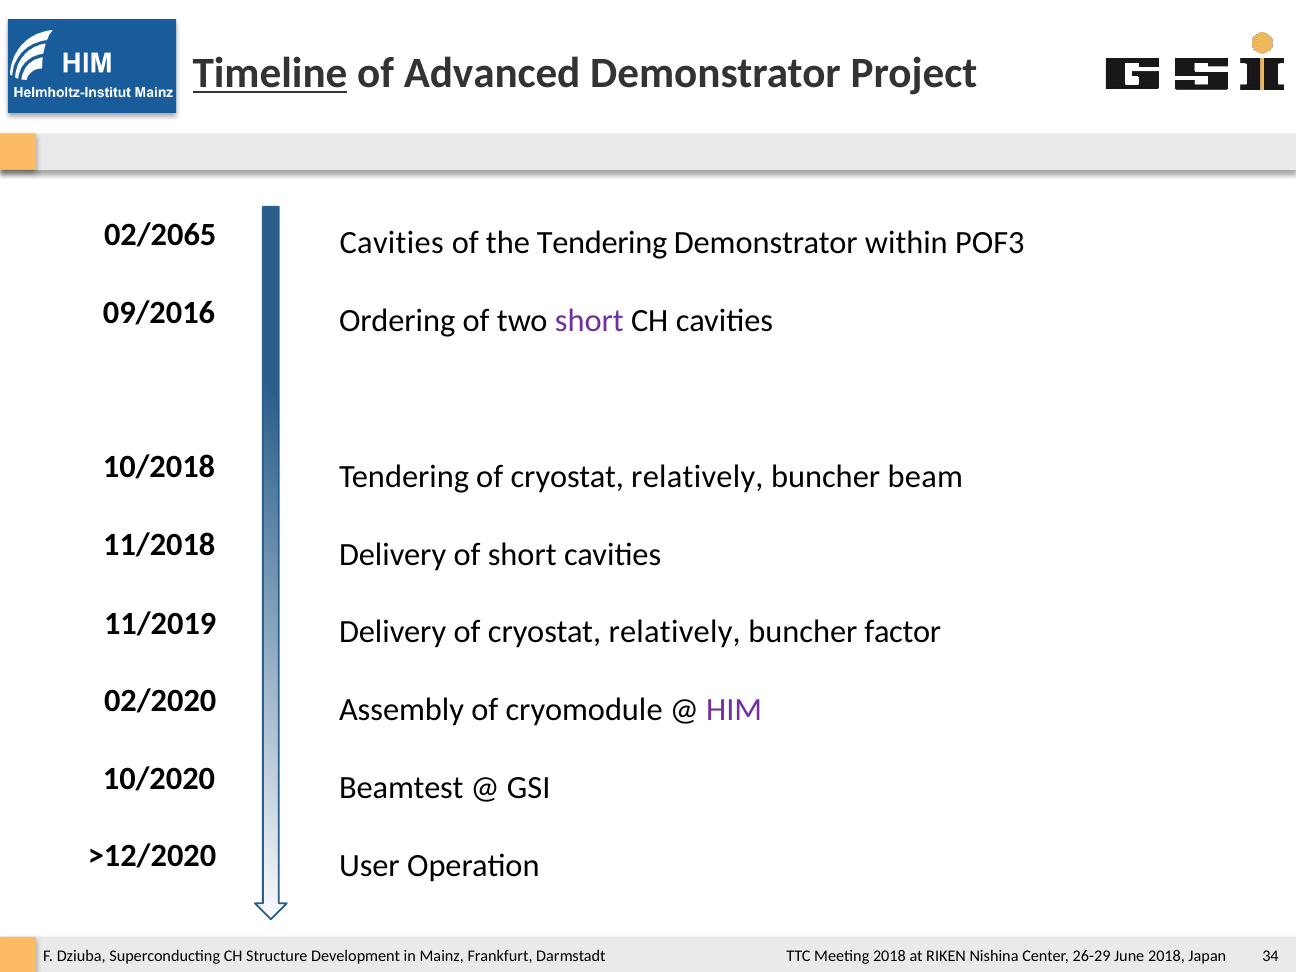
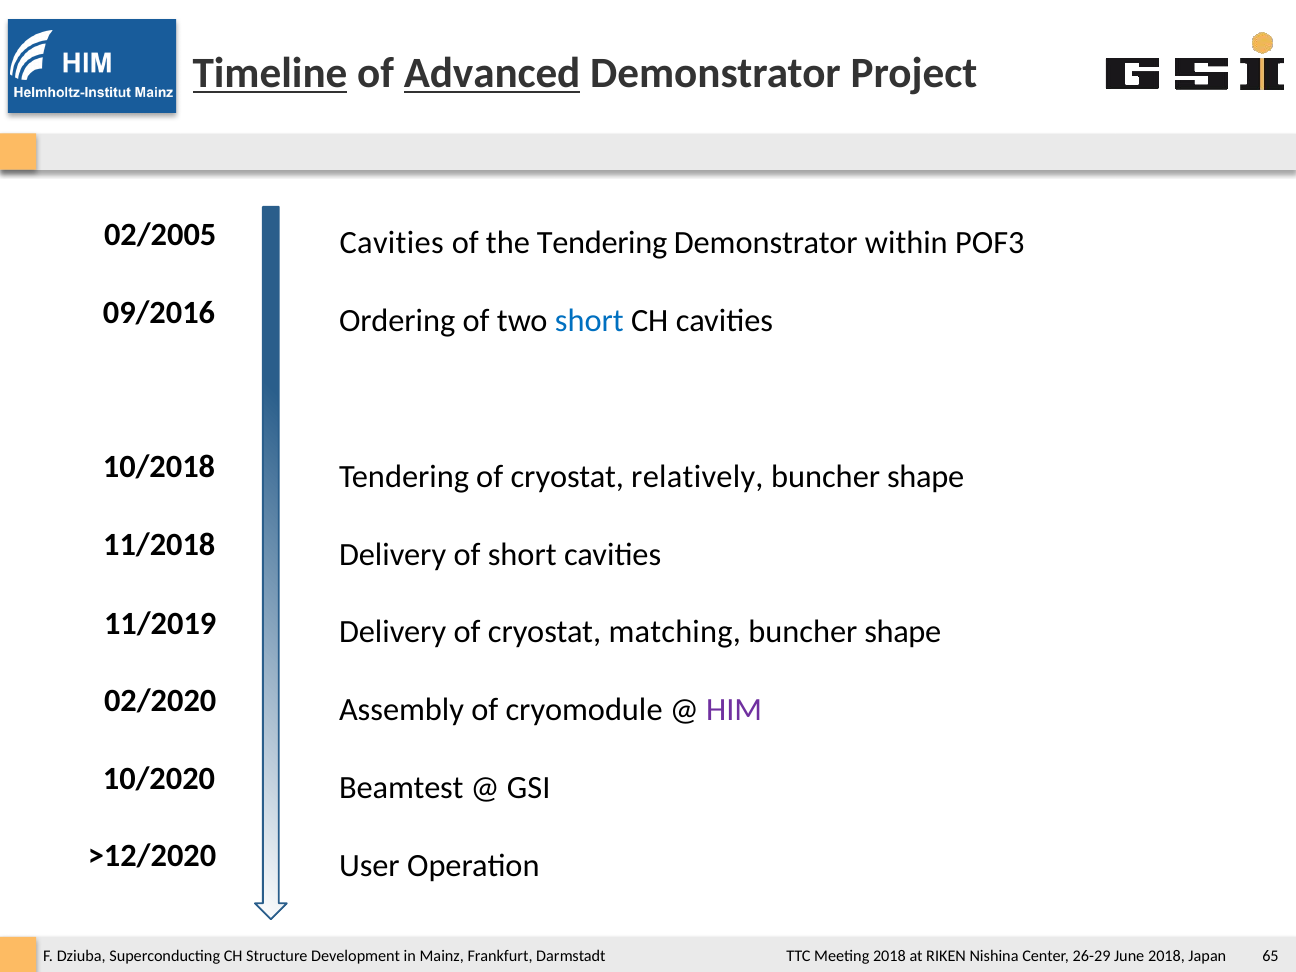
Advanced underline: none -> present (492, 73)
02/2065: 02/2065 -> 02/2005 (160, 235)
short colour: purple -> blue (589, 321)
beam: beam -> shape (926, 477)
relatively: relatively -> matching (675, 632)
factor: factor -> shape (903, 632)
34: 34 -> 65 (1270, 956)
